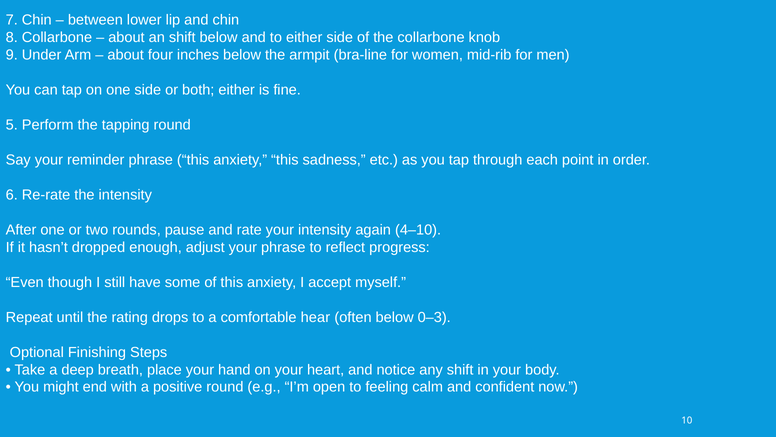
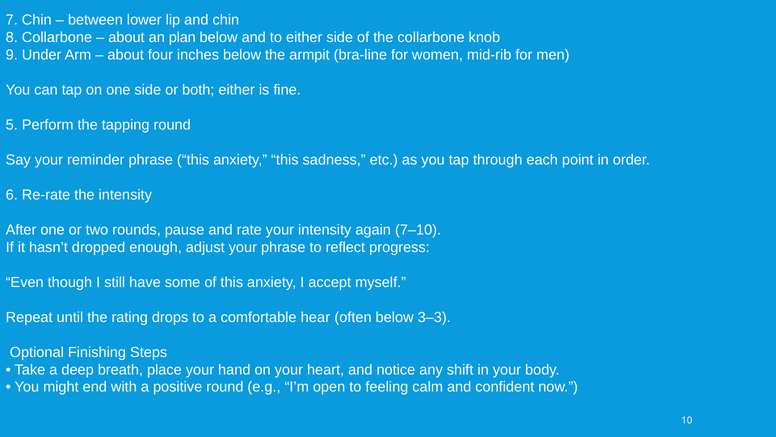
an shift: shift -> plan (182, 38)
4–10: 4–10 -> 7–10 (418, 230)
0–3: 0–3 -> 3–3 (434, 317)
